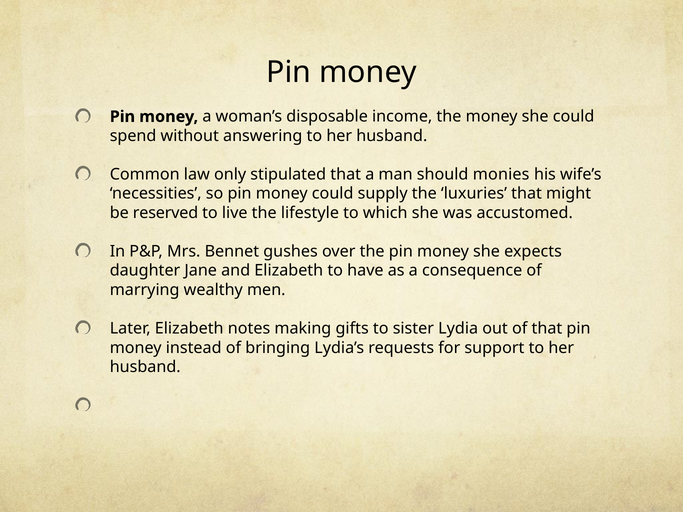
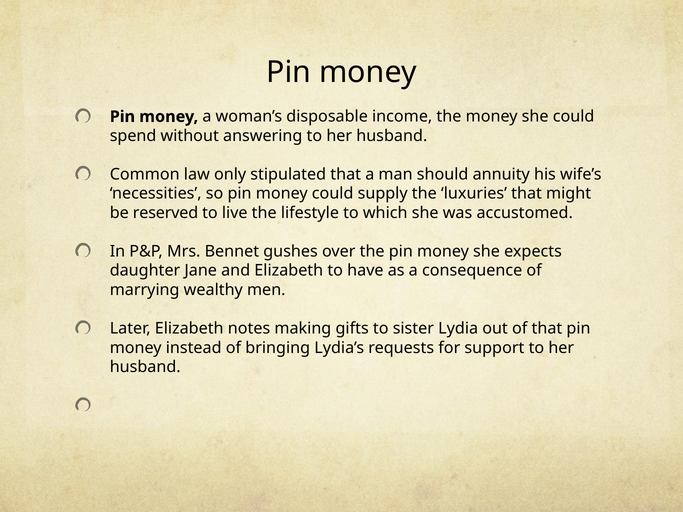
monies: monies -> annuity (501, 174)
